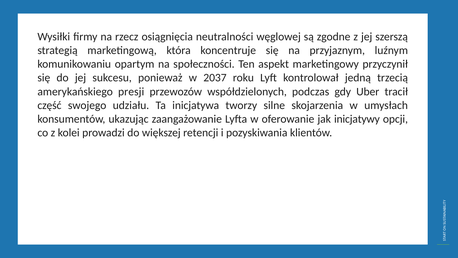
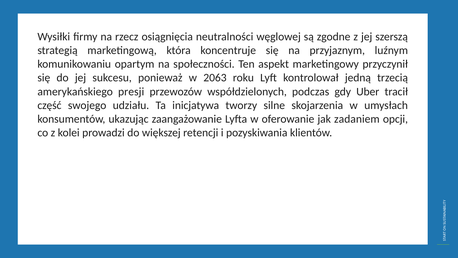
2037: 2037 -> 2063 (215, 78)
inicjatywy: inicjatywy -> zadaniem (357, 119)
